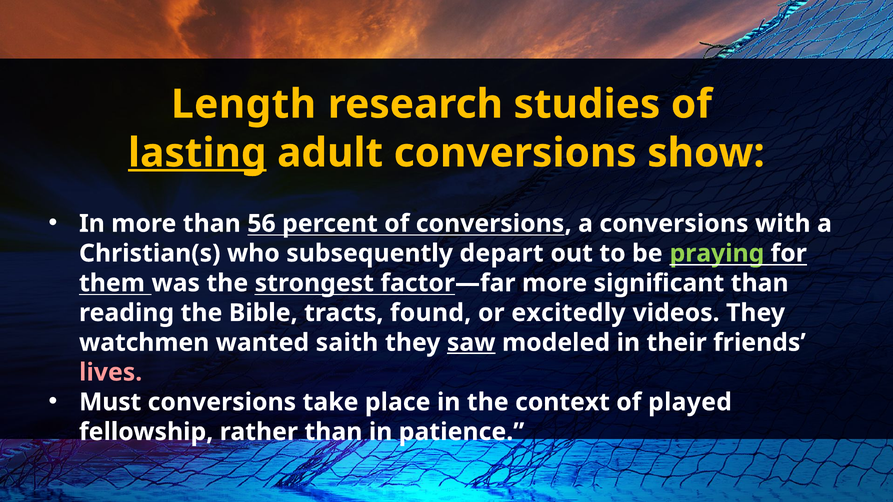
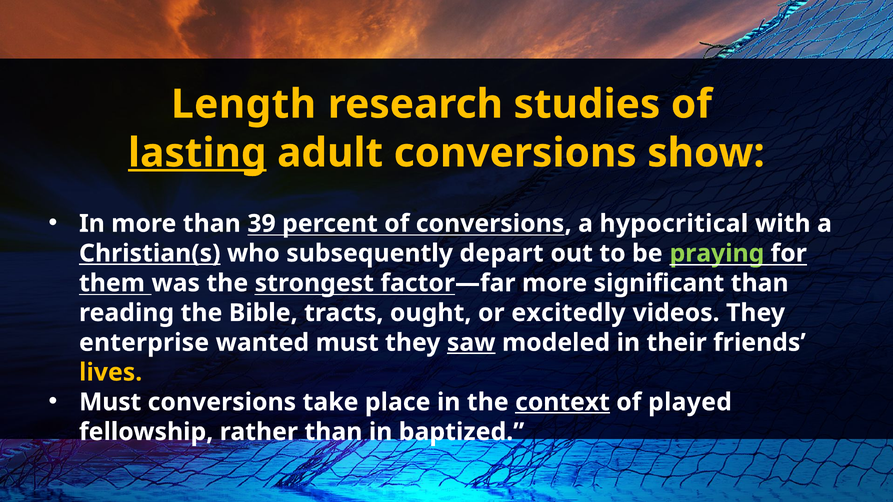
56: 56 -> 39 (261, 224)
a conversions: conversions -> hypocritical (674, 224)
Christian(s underline: none -> present (150, 254)
found: found -> ought (431, 313)
watchmen: watchmen -> enterprise (144, 343)
wanted saith: saith -> must (347, 343)
lives colour: pink -> yellow (111, 373)
context underline: none -> present (562, 402)
patience: patience -> baptized (462, 432)
